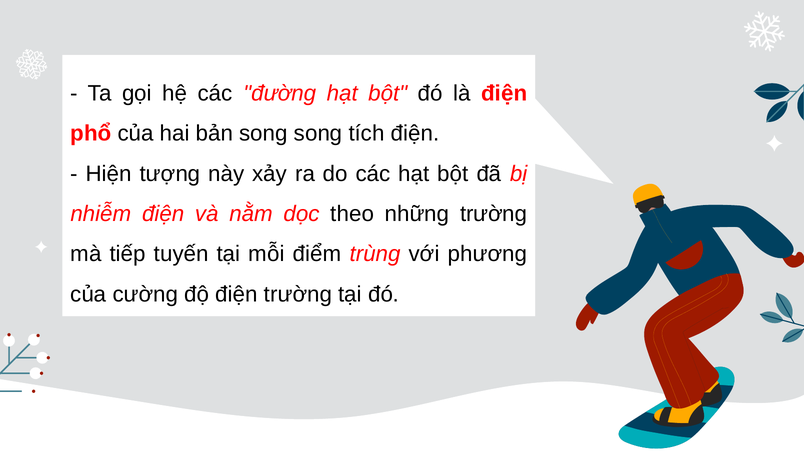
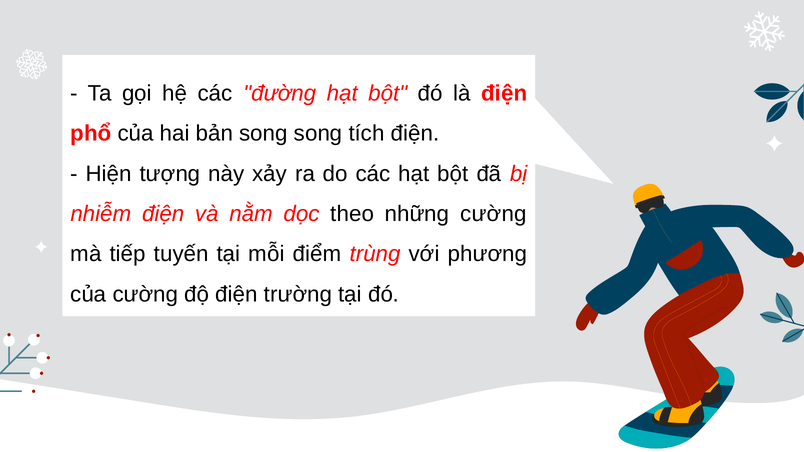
những trường: trường -> cường (493, 214)
